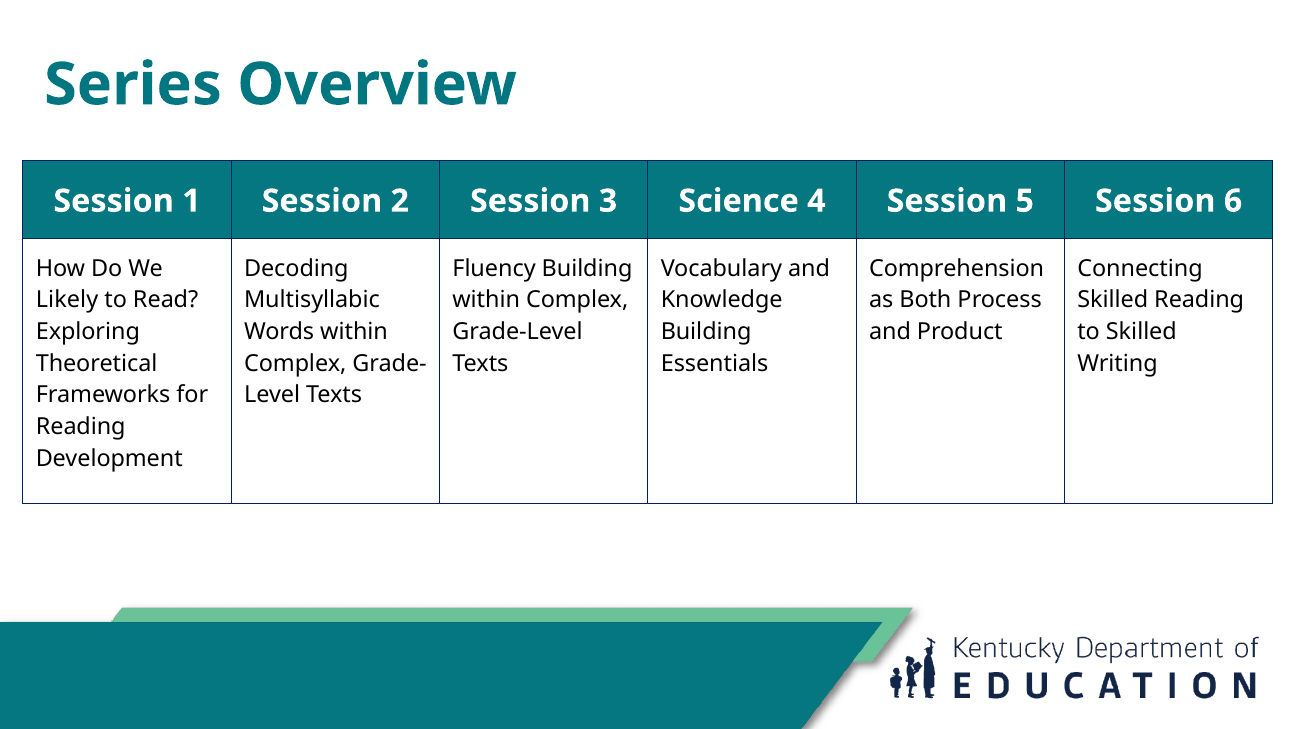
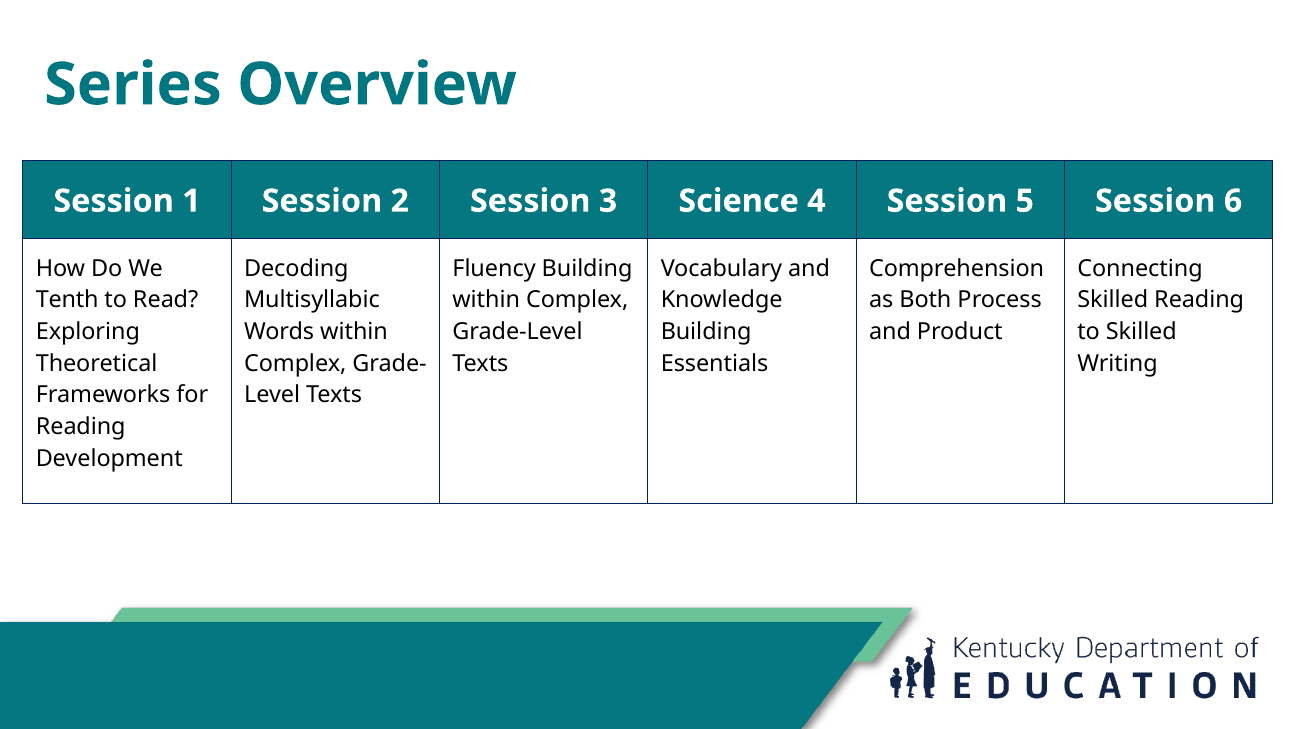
Likely: Likely -> Tenth (67, 300)
